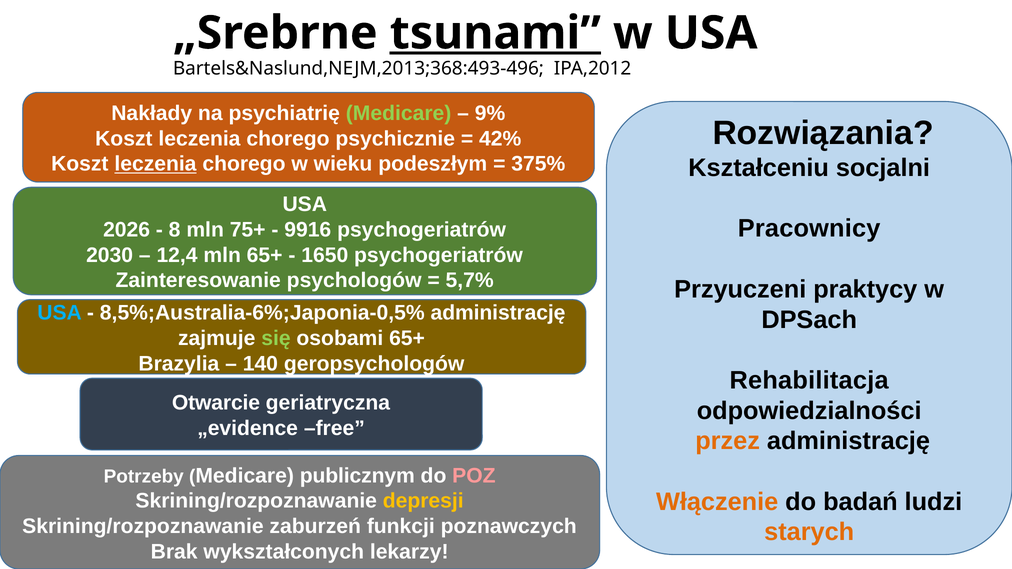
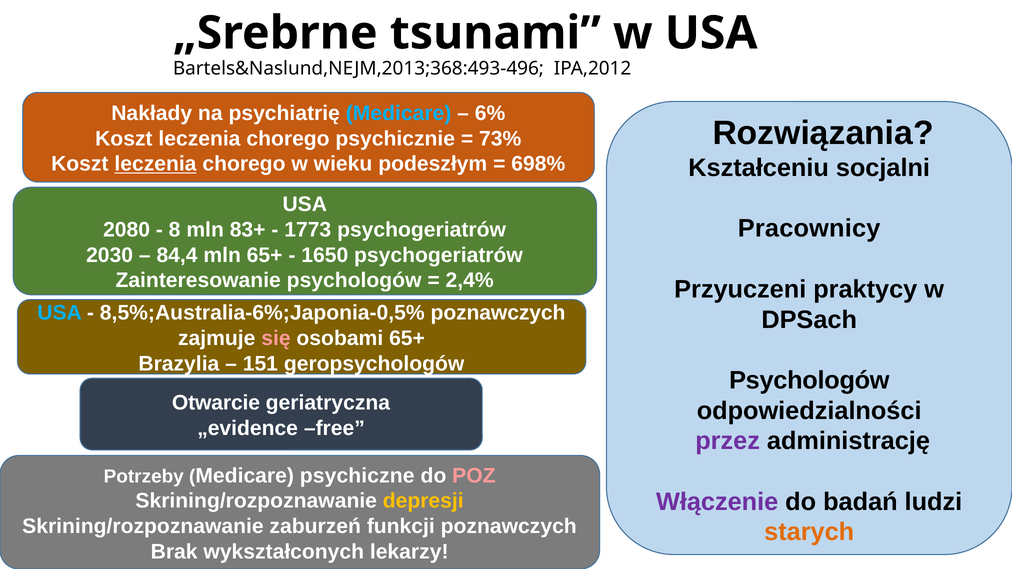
tsunami underline: present -> none (495, 33)
Medicare colour: light green -> light blue (399, 113)
9%: 9% -> 6% (490, 113)
42%: 42% -> 73% (500, 139)
375%: 375% -> 698% (538, 164)
2026: 2026 -> 2080 (127, 230)
75+: 75+ -> 83+ (248, 230)
9916: 9916 -> 1773 (308, 230)
12,4: 12,4 -> 84,4 (177, 255)
5,7%: 5,7% -> 2,4% (470, 281)
8,5%;Australia-6%;Japonia-0,5% administrację: administrację -> poznawczych (498, 313)
się colour: light green -> pink (276, 338)
140: 140 -> 151 (260, 364)
Rehabilitacja: Rehabilitacja -> Psychologów (809, 381)
przez colour: orange -> purple (728, 441)
publicznym: publicznym -> psychiczne (357, 476)
Włączenie colour: orange -> purple (717, 502)
